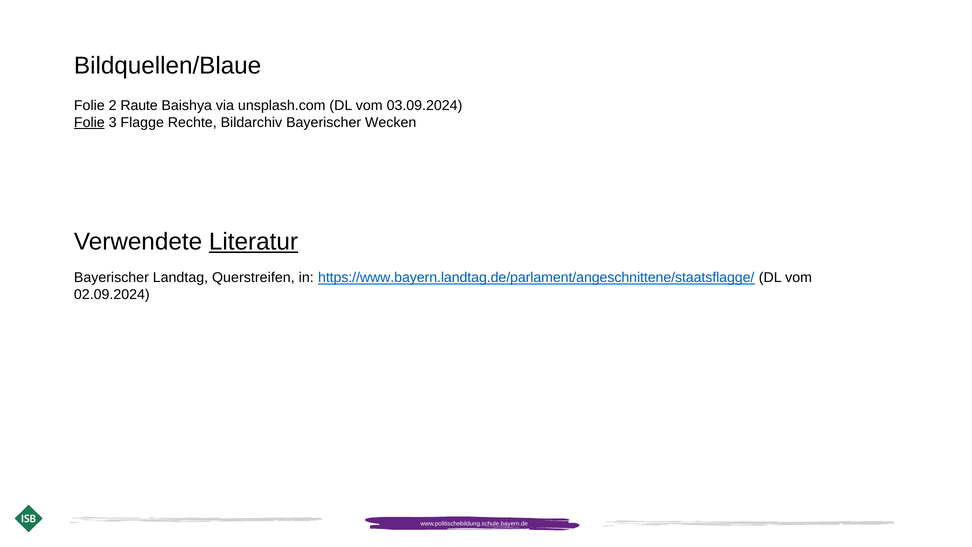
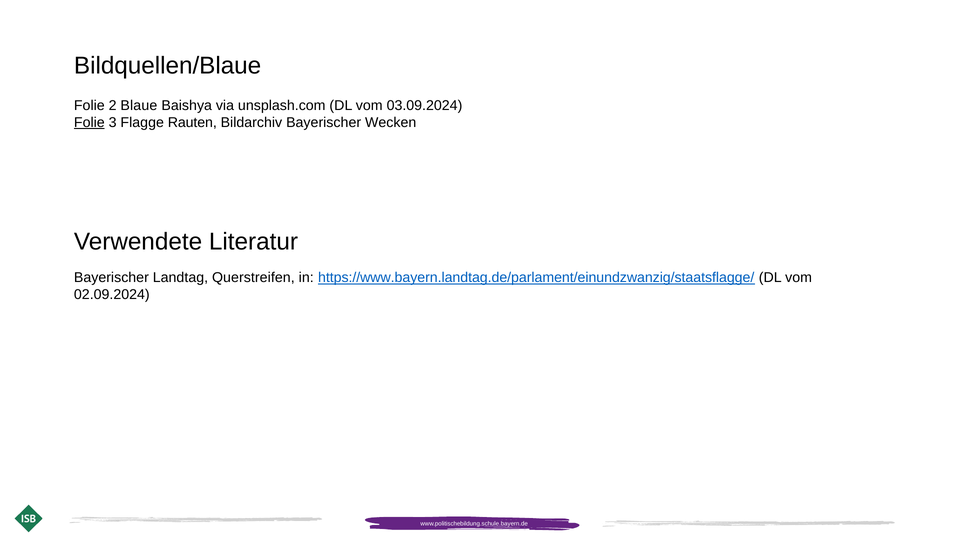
Raute: Raute -> Blaue (139, 105)
Rechte: Rechte -> Rauten (192, 122)
Literatur underline: present -> none (253, 242)
https://www.bayern.landtag.de/parlament/angeschnittene/staatsflagge/: https://www.bayern.landtag.de/parlament/angeschnittene/staatsflagge/ -> https://www.bayern.landtag.de/parlament/einundzwanzig/staatsflagge/ (536, 278)
